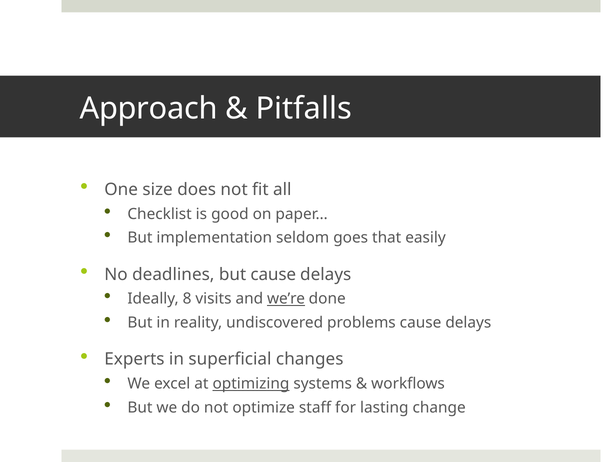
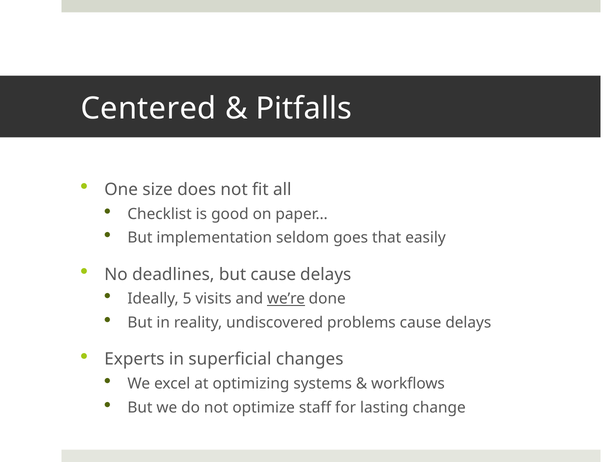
Approach: Approach -> Centered (148, 109)
8: 8 -> 5 (187, 299)
optimizing underline: present -> none (251, 384)
